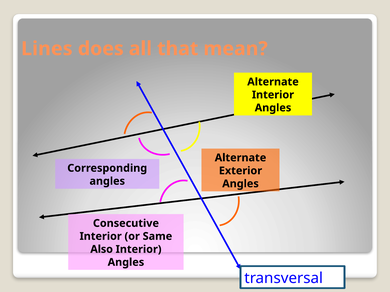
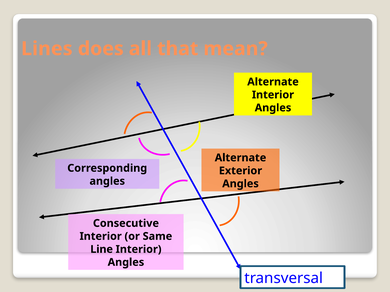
Also: Also -> Line (102, 250)
